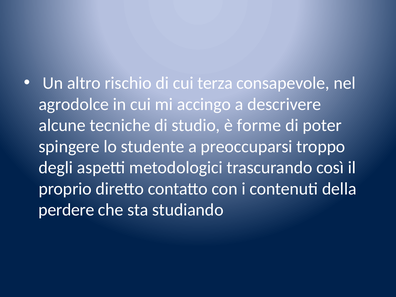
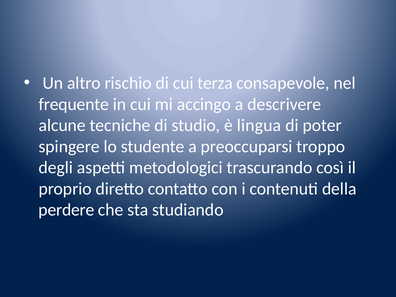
agrodolce: agrodolce -> frequente (74, 104)
forme: forme -> lingua (259, 125)
